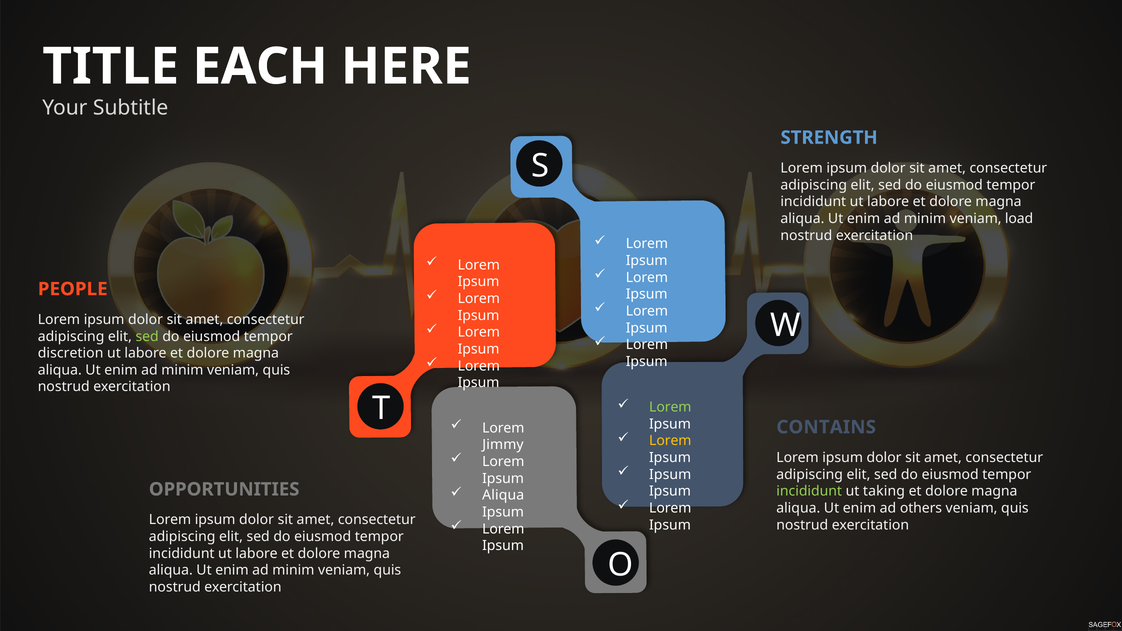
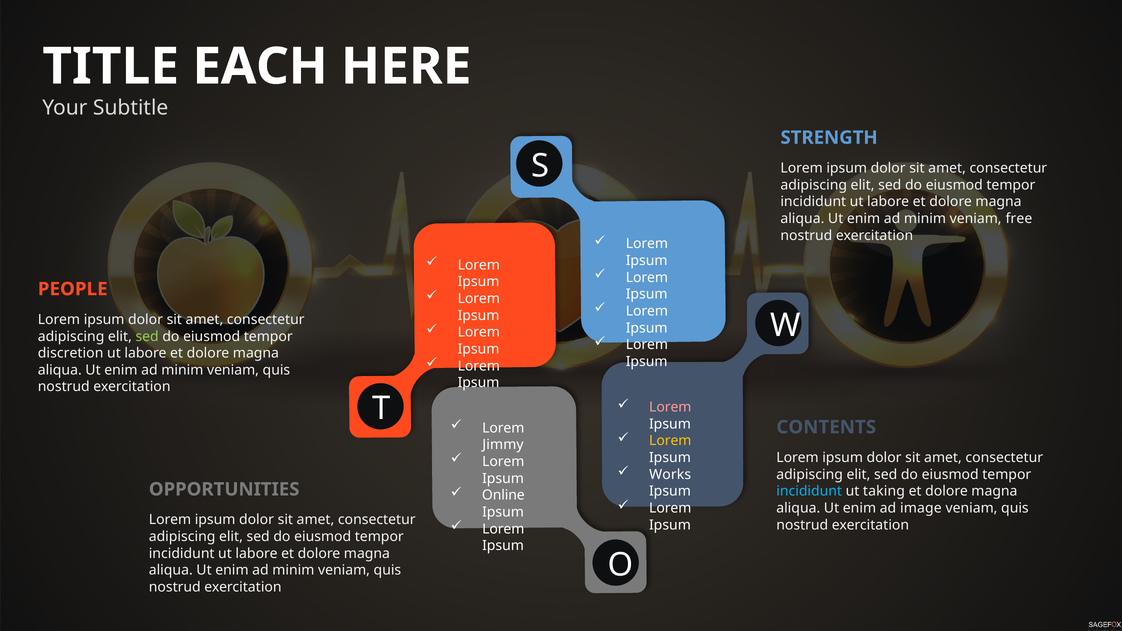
load: load -> free (1019, 219)
Lorem colour: light green -> pink (670, 407)
CONTAINS: CONTAINS -> CONTENTS (826, 427)
Ipsum: Ipsum -> Works (670, 475)
incididunt colour: light green -> light blue (809, 491)
Aliqua: Aliqua -> Online (503, 495)
others: others -> image (921, 508)
